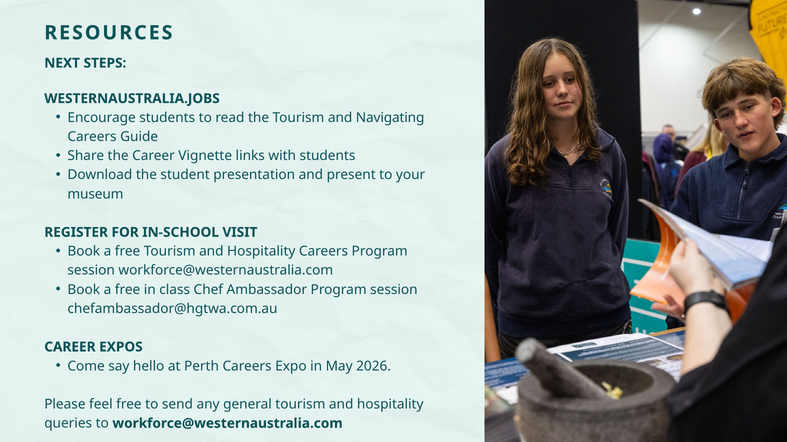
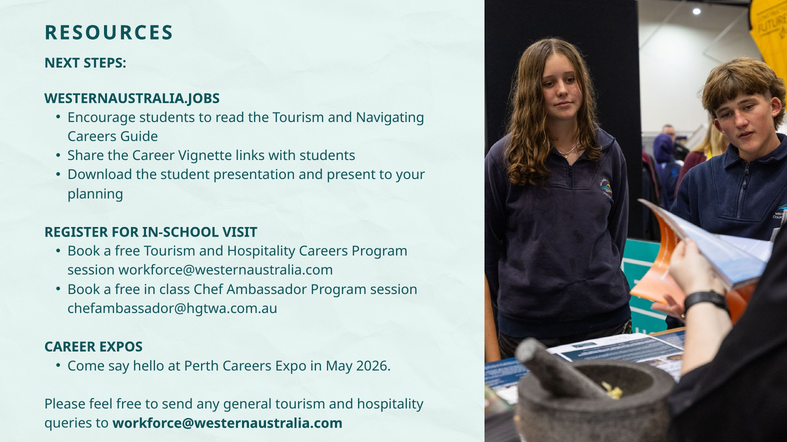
museum: museum -> planning (95, 194)
